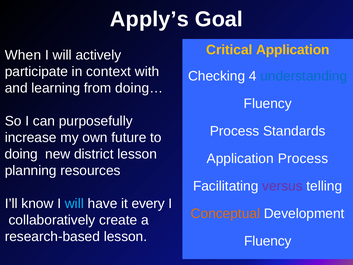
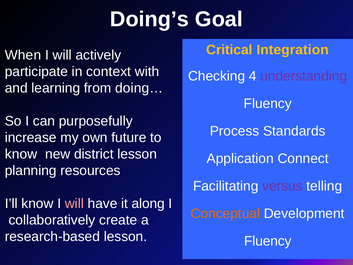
Apply’s: Apply’s -> Doing’s (149, 19)
Critical Application: Application -> Integration (293, 50)
understanding colour: blue -> purple (304, 76)
doing: doing -> know (21, 154)
Application Process: Process -> Connect (303, 158)
will colour: light blue -> pink (74, 203)
every: every -> along (148, 203)
